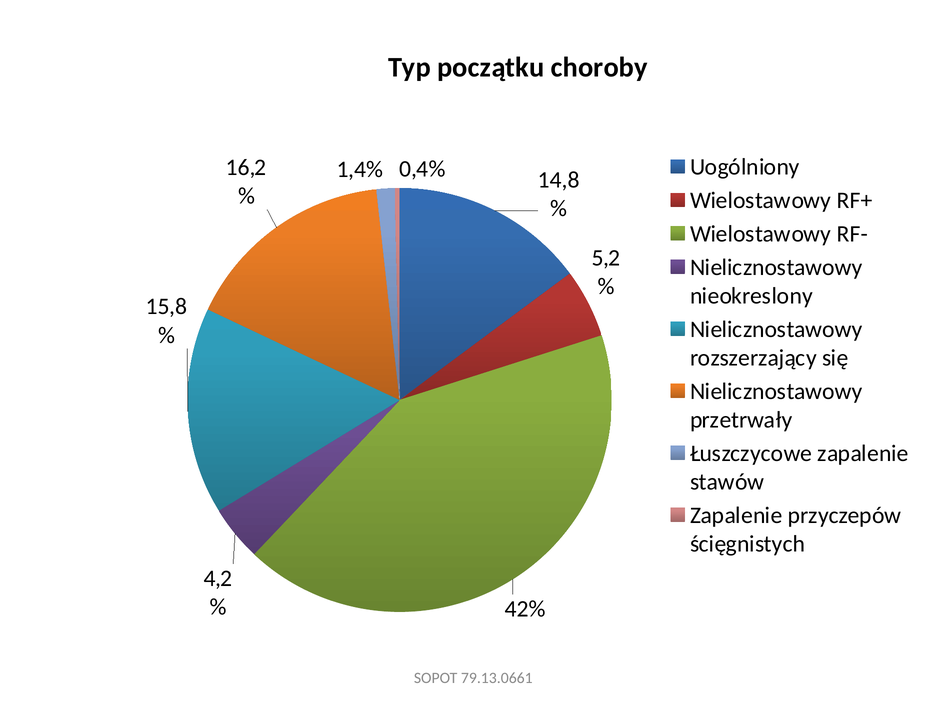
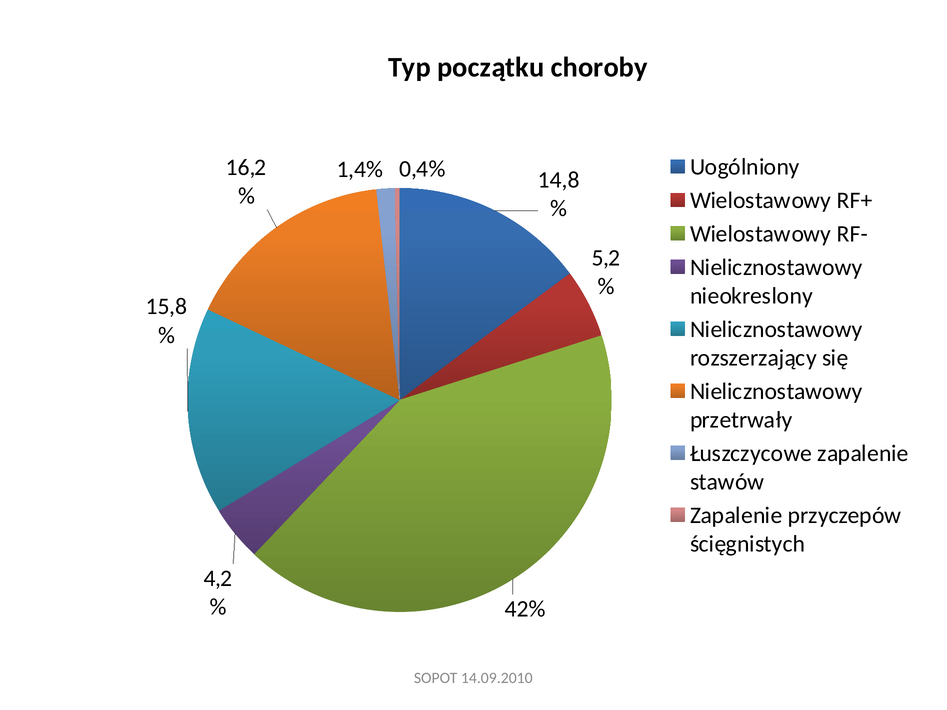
79.13.0661: 79.13.0661 -> 14.09.2010 (497, 678)
